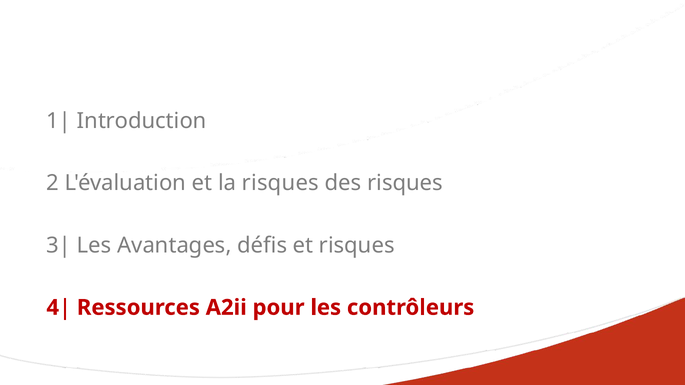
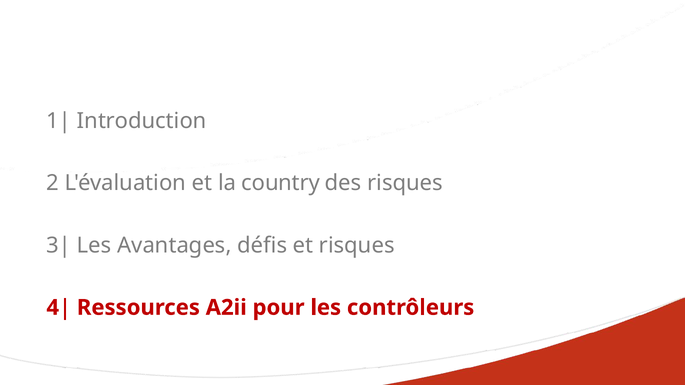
la risques: risques -> country (281, 183)
